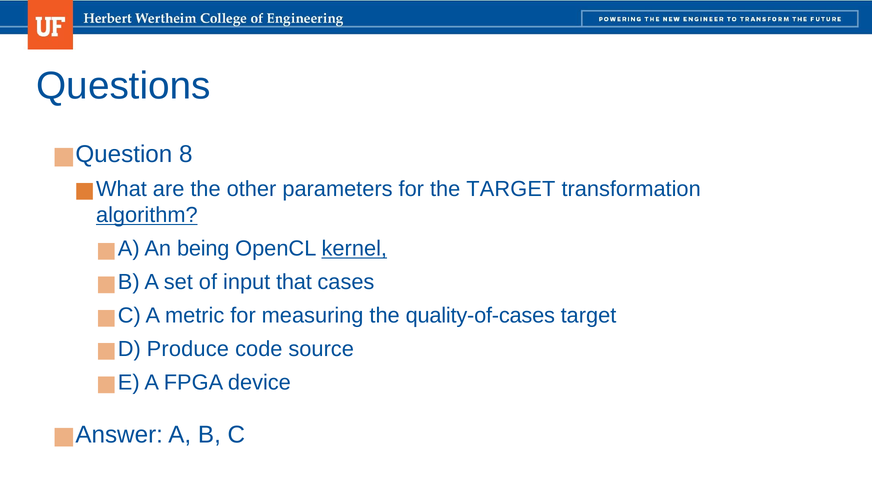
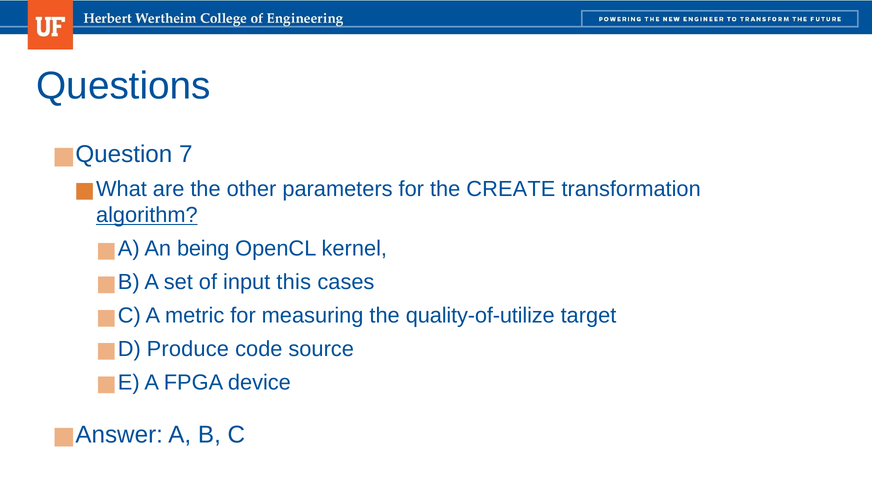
8: 8 -> 7 (186, 154)
the TARGET: TARGET -> CREATE (511, 189)
kernel underline: present -> none (354, 248)
that: that -> this (294, 282)
quality-of-cases: quality-of-cases -> quality-of-utilize (480, 315)
